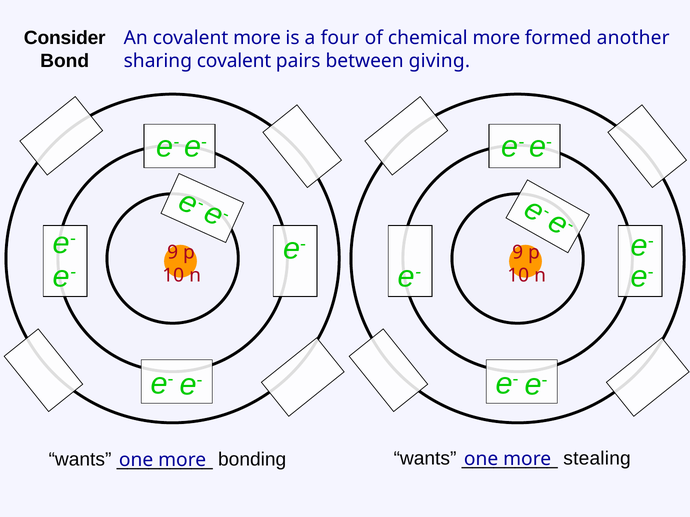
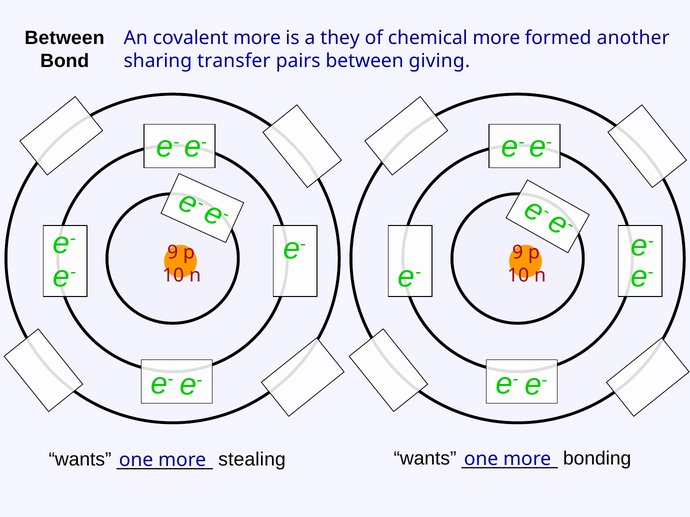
Consider: Consider -> Between (65, 38)
four: four -> they (340, 38)
sharing covalent: covalent -> transfer (234, 61)
bonding: bonding -> stealing (252, 460)
stealing: stealing -> bonding (597, 459)
